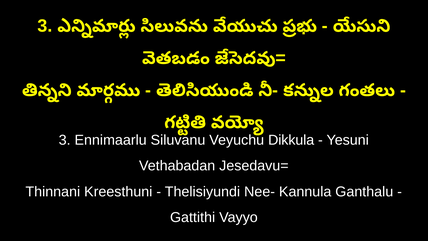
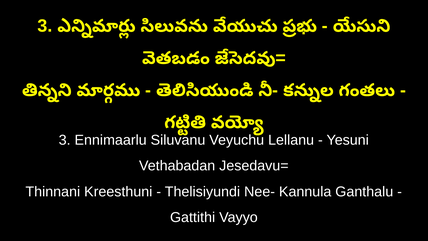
Dikkula: Dikkula -> Lellanu (291, 140)
